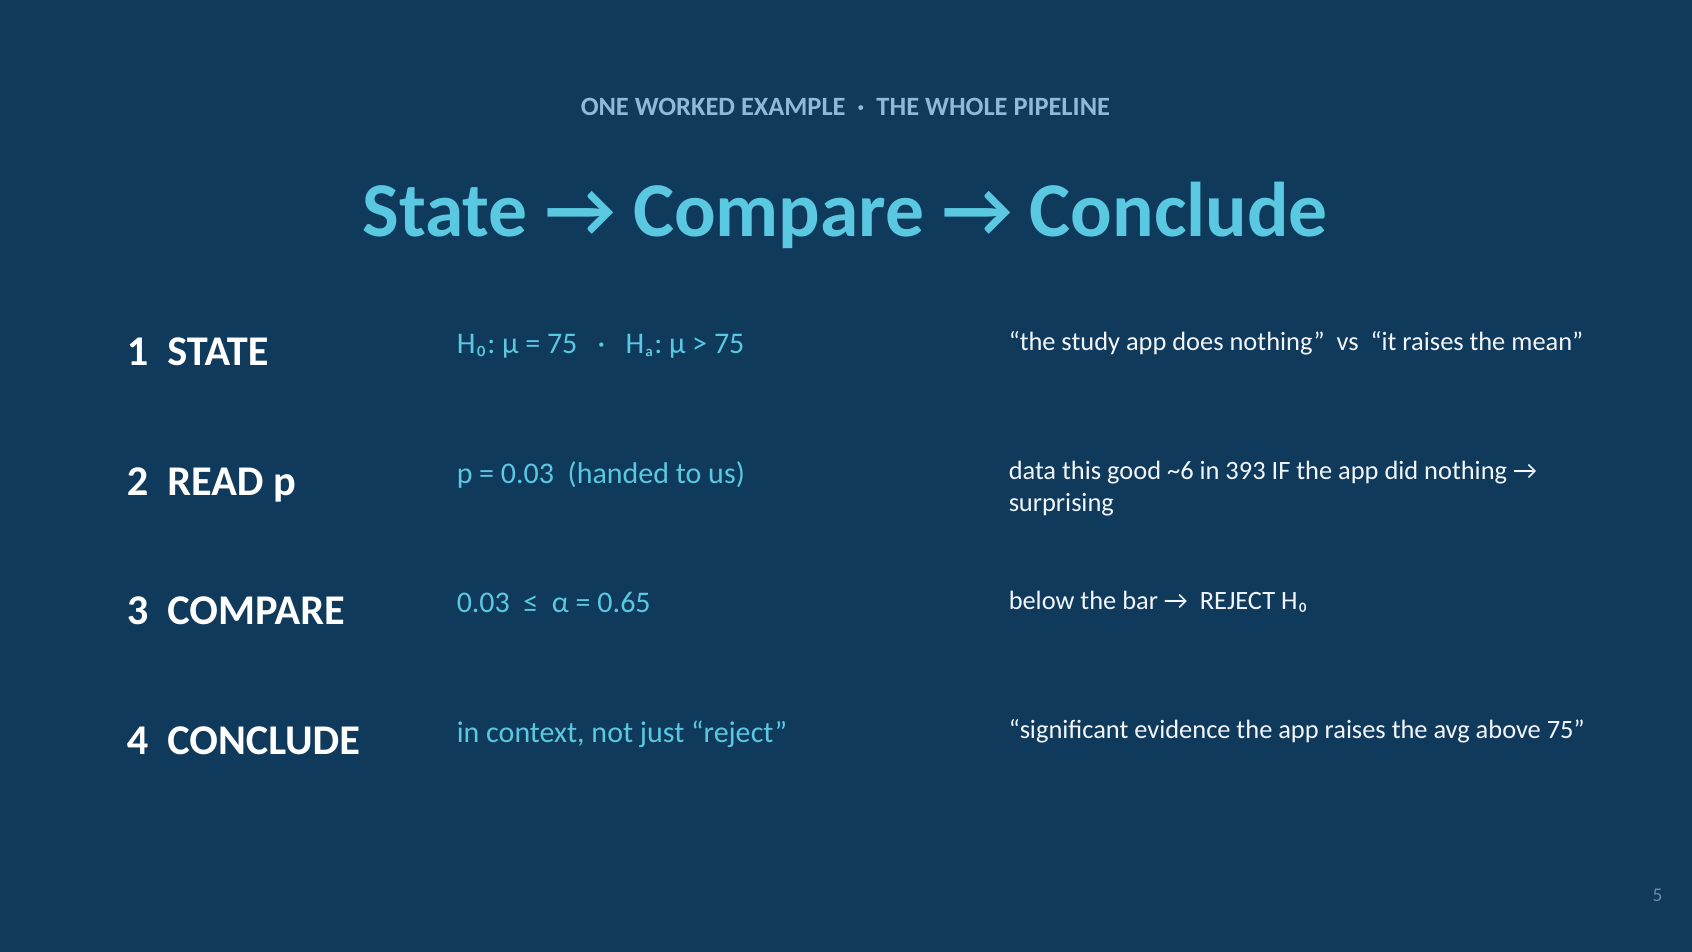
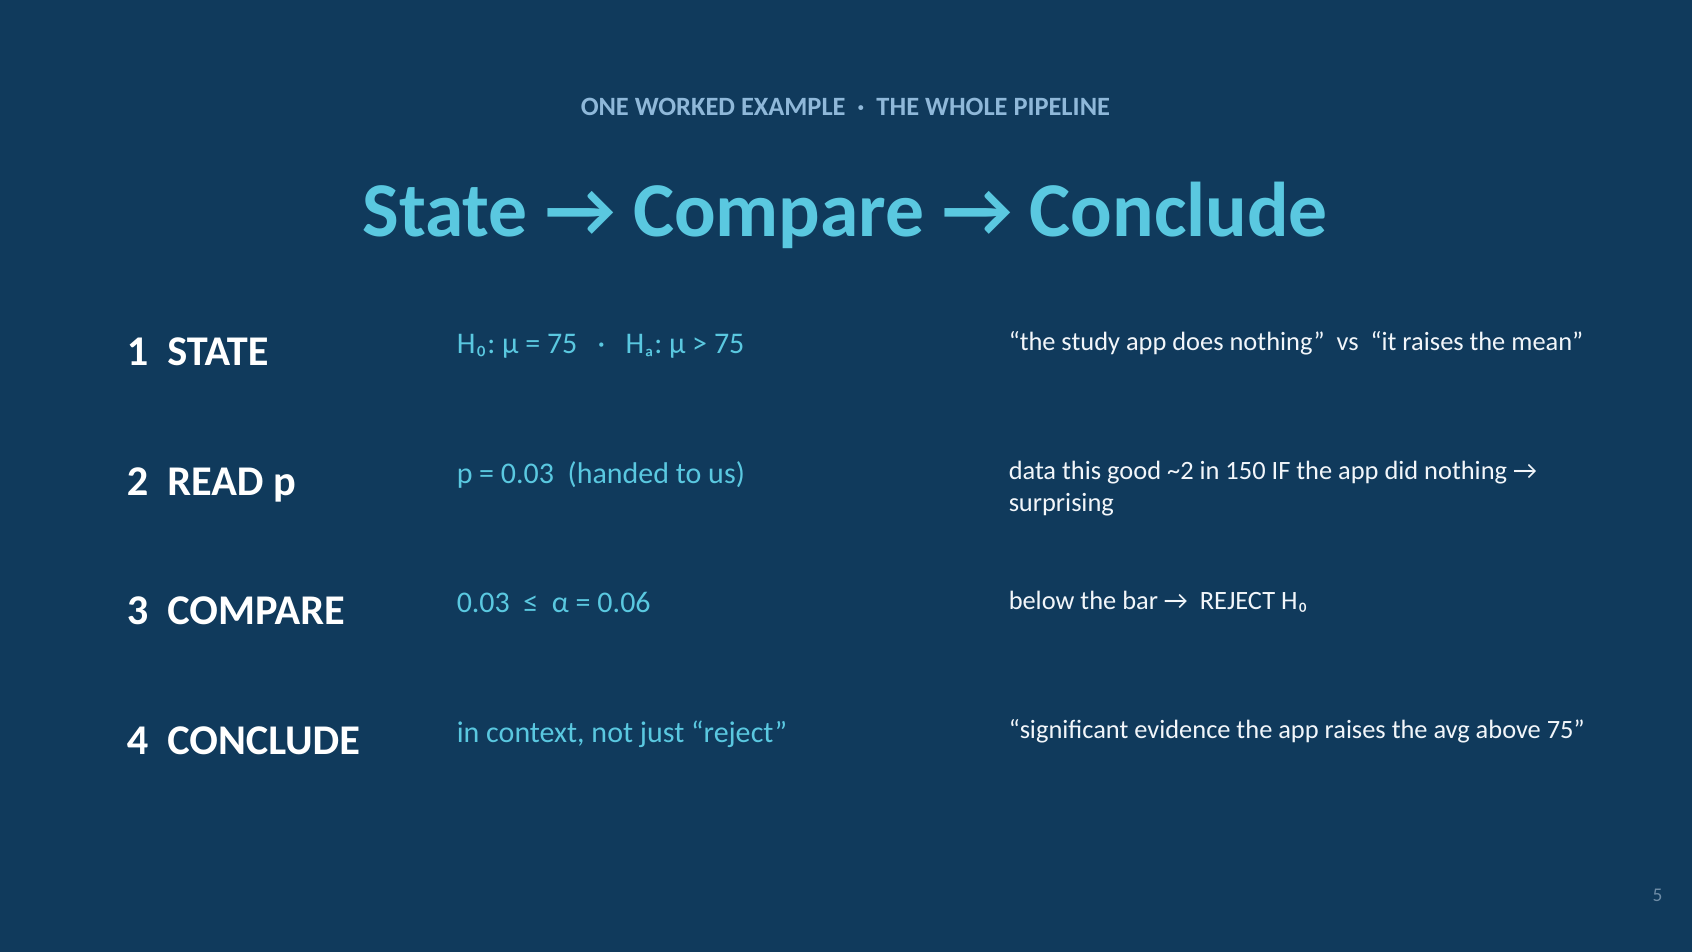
~6: ~6 -> ~2 (1180, 471)
393: 393 -> 150 (1246, 471)
0.65: 0.65 -> 0.06 (624, 603)
